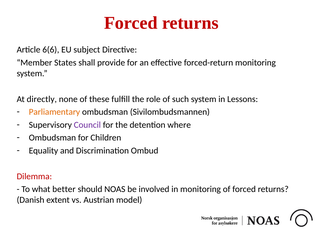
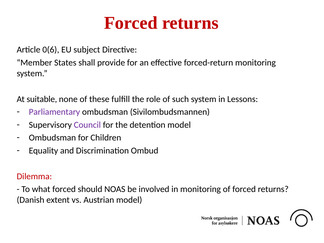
6(6: 6(6 -> 0(6 (51, 50)
directly: directly -> suitable (42, 99)
Parliamentary colour: orange -> purple (54, 112)
detention where: where -> model (179, 125)
what better: better -> forced (64, 189)
